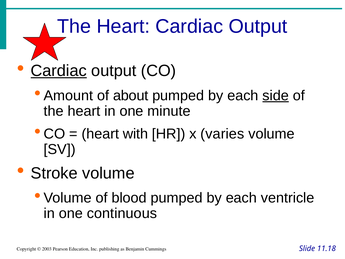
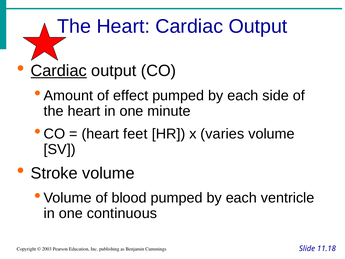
about: about -> effect (131, 95)
side underline: present -> none (276, 95)
with: with -> feet (135, 134)
